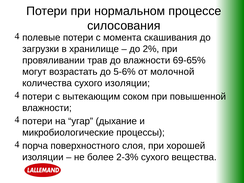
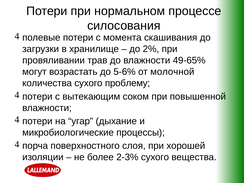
69-65%: 69-65% -> 49-65% (189, 60)
сухого изоляции: изоляции -> проблему (128, 83)
